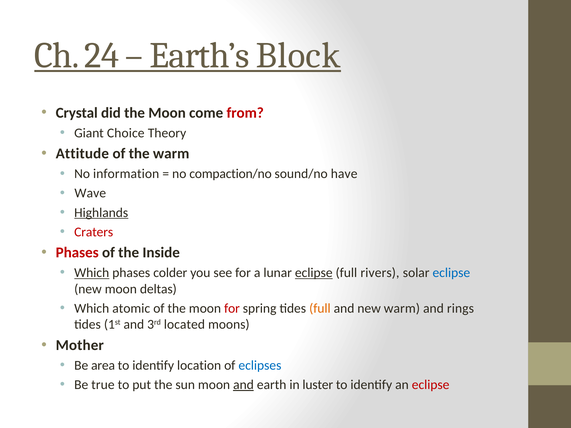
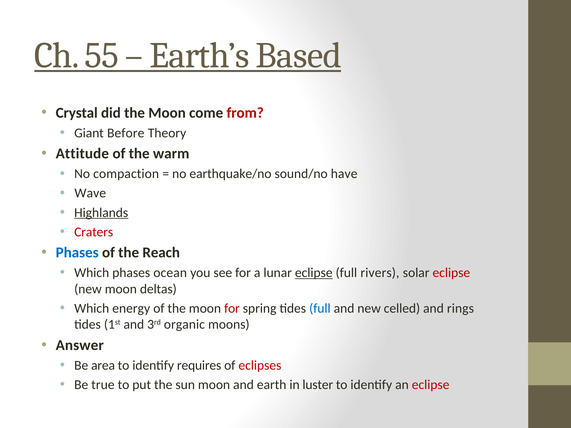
24: 24 -> 55 (102, 55)
Block: Block -> Based (299, 55)
Choice: Choice -> Before (126, 133)
information: information -> compaction (126, 174)
compaction/no: compaction/no -> earthquake/no (230, 174)
Phases colour: red -> blue (77, 253)
Inside: Inside -> Reach (161, 253)
Which underline: present -> none (92, 273)
colder: colder -> ocean (170, 273)
eclipse colour: blue -> red (451, 273)
atomic: atomic -> energy (131, 308)
full colour: orange -> blue (320, 308)
new warm: warm -> celled (402, 308)
located: located -> organic (184, 325)
Mother: Mother -> Answer (80, 345)
location: location -> requires (199, 366)
eclipses colour: blue -> red (260, 366)
and underline: present -> none (243, 385)
